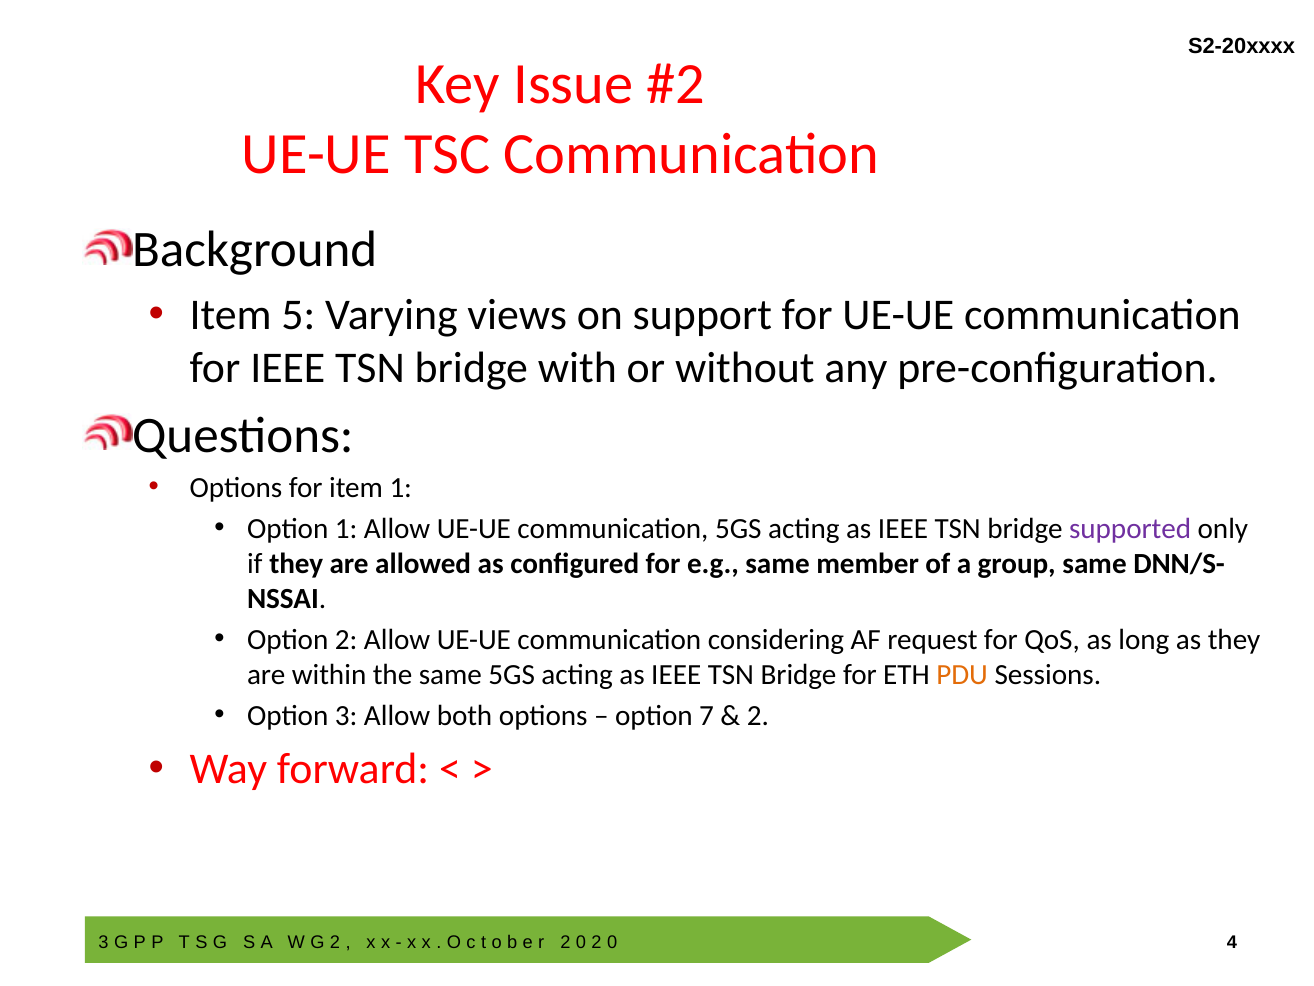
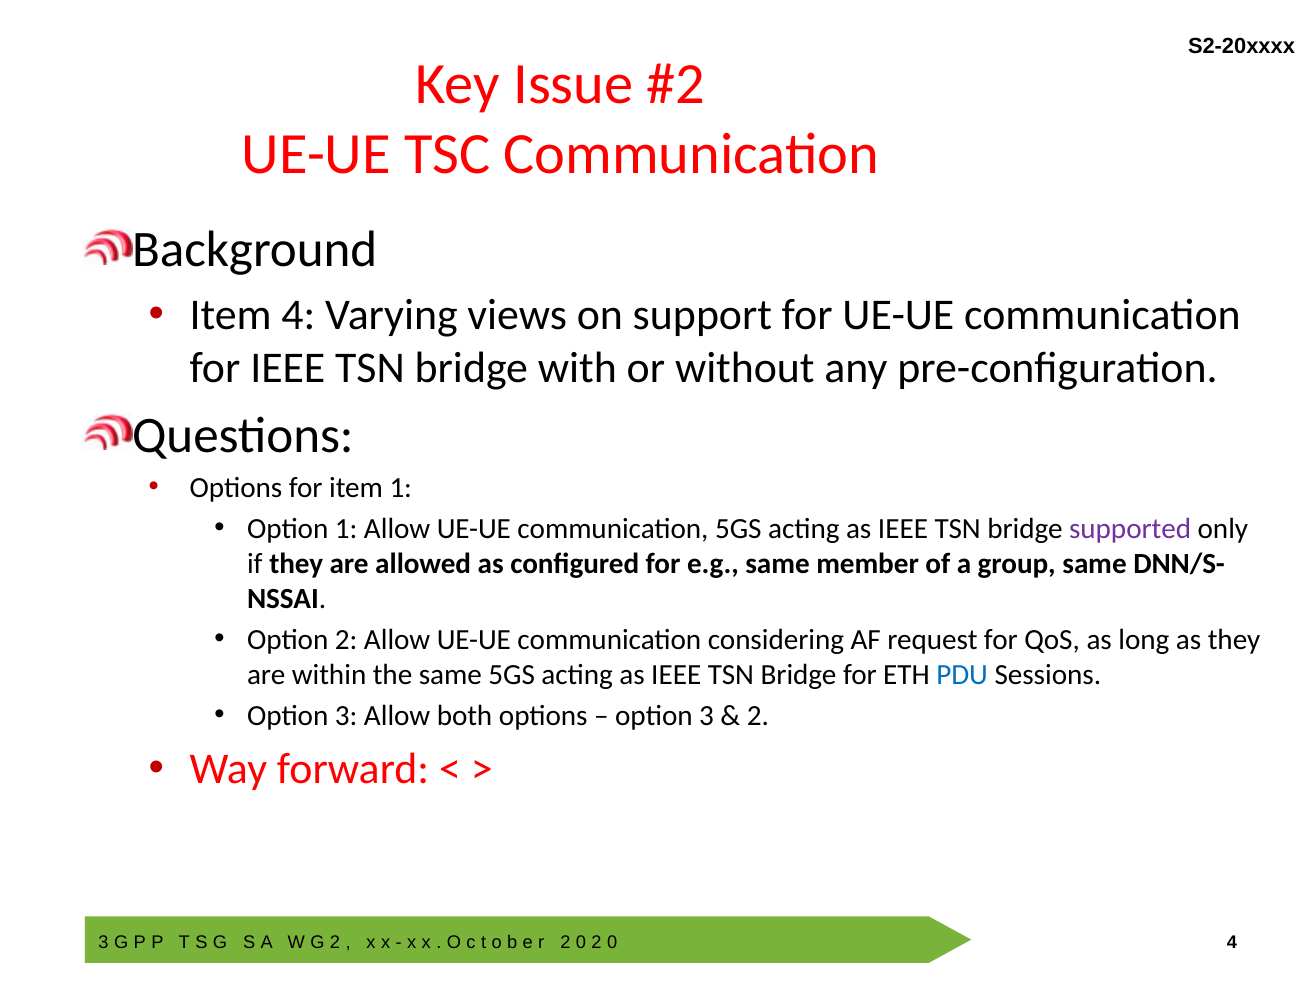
Item 5: 5 -> 4 (298, 315)
PDU colour: orange -> blue (962, 675)
7: 7 -> 3 (707, 715)
